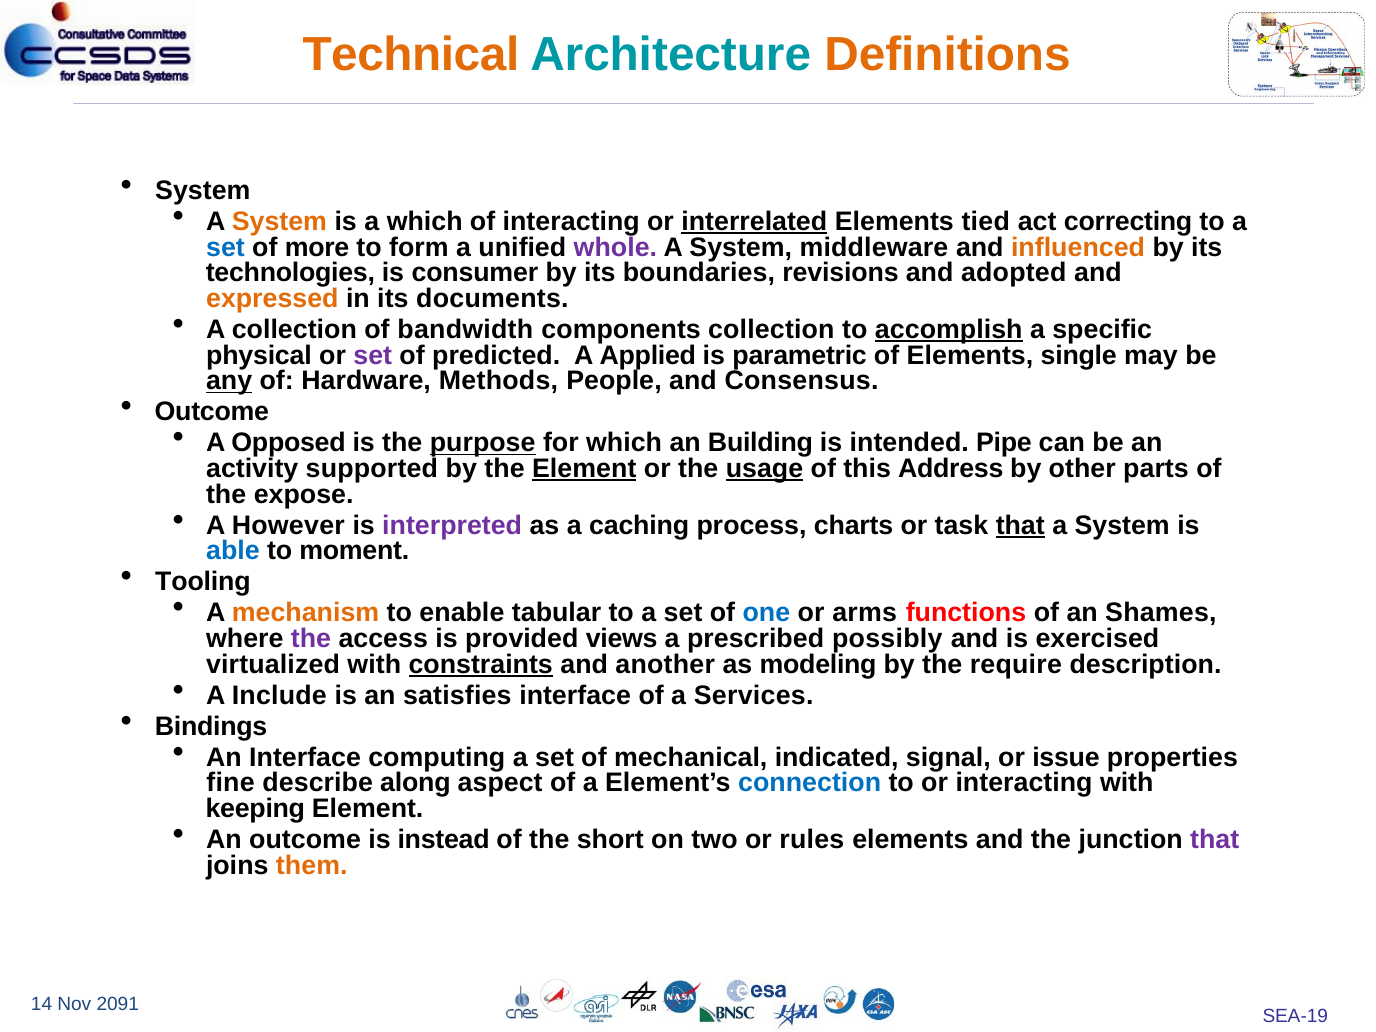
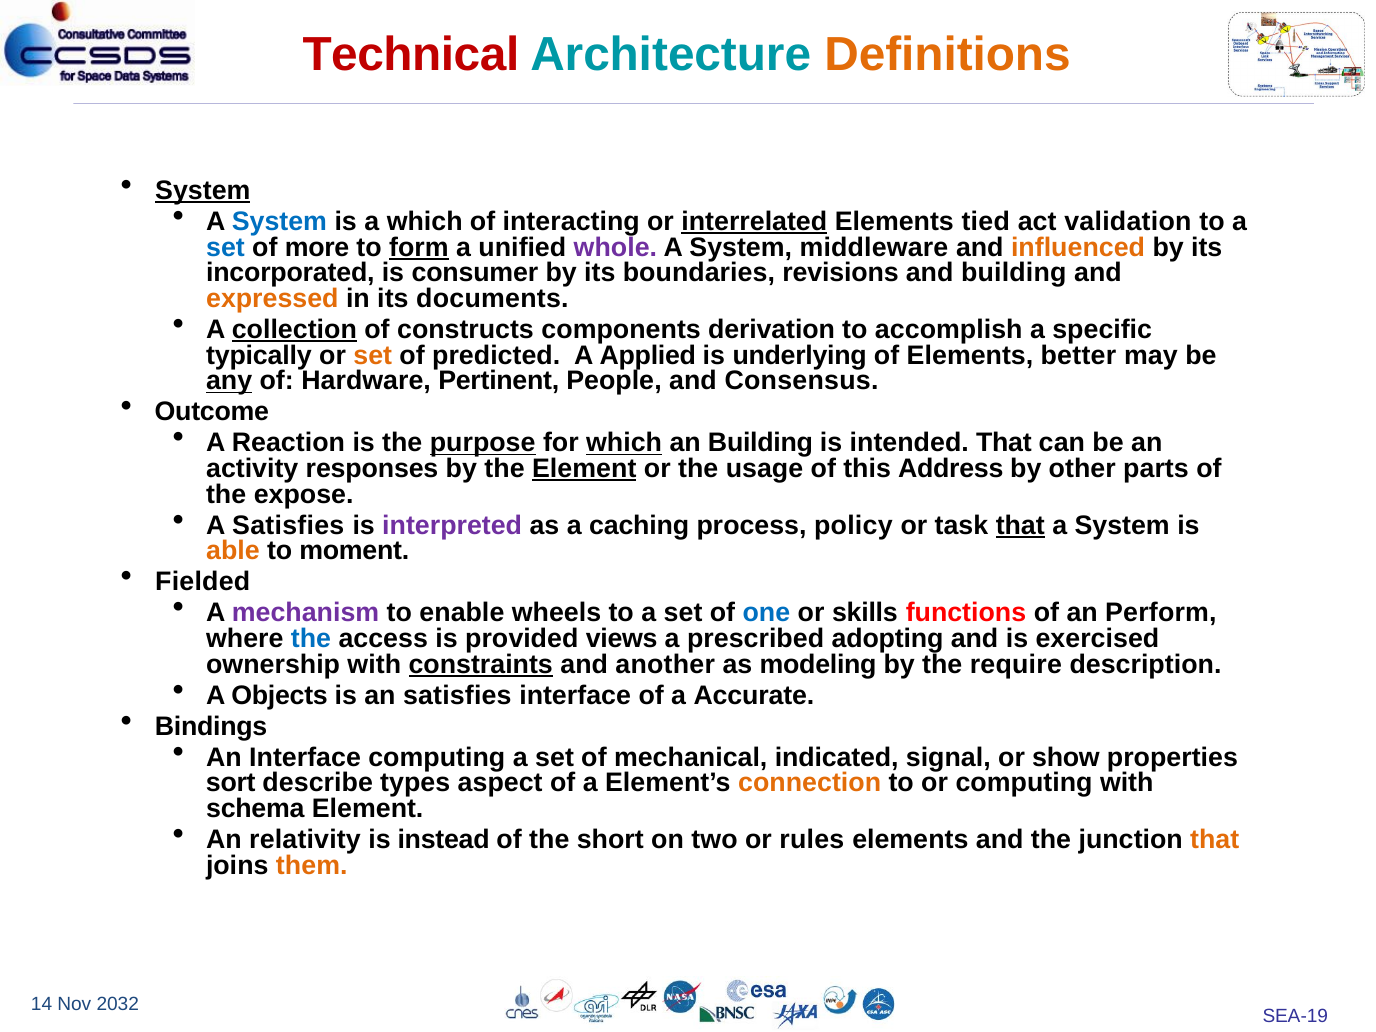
Technical colour: orange -> red (411, 55)
System underline: none -> present (203, 191)
System colour: orange -> blue (279, 222)
correcting: correcting -> validation (1128, 222)
form underline: none -> present (419, 247)
technologies: technologies -> incorporated (290, 273)
and adopted: adopted -> building (1014, 273)
collection underline: none -> present (294, 330)
bandwidth: bandwidth -> constructs (465, 330)
components collection: collection -> derivation (772, 330)
accomplish underline: present -> none (949, 330)
physical: physical -> typically (259, 355)
set colour: purple -> orange (373, 355)
parametric: parametric -> underlying (800, 355)
single: single -> better (1078, 355)
Methods: Methods -> Pertinent (499, 381)
Opposed: Opposed -> Reaction (288, 443)
which underline: none -> present (624, 443)
intended Pipe: Pipe -> That (1004, 443)
supported: supported -> responses (372, 469)
usage underline: present -> none (764, 469)
A However: However -> Satisfies (288, 525)
charts: charts -> policy (853, 525)
able colour: blue -> orange (233, 551)
Tooling: Tooling -> Fielded (203, 582)
mechanism colour: orange -> purple (306, 613)
tabular: tabular -> wheels (557, 613)
arms: arms -> skills (865, 613)
Shames: Shames -> Perform (1161, 613)
the colour: purple -> blue (311, 639)
possibly: possibly -> adopting (888, 639)
virtualized: virtualized -> ownership (273, 664)
Include: Include -> Objects (280, 695)
Services: Services -> Accurate (754, 695)
issue: issue -> show (1066, 757)
fine: fine -> sort (231, 783)
along: along -> types (415, 783)
connection colour: blue -> orange (810, 783)
or interacting: interacting -> computing (1024, 783)
keeping: keeping -> schema (255, 809)
An outcome: outcome -> relativity (305, 840)
that colour: purple -> orange (1215, 840)
2091: 2091 -> 2032 (118, 1004)
